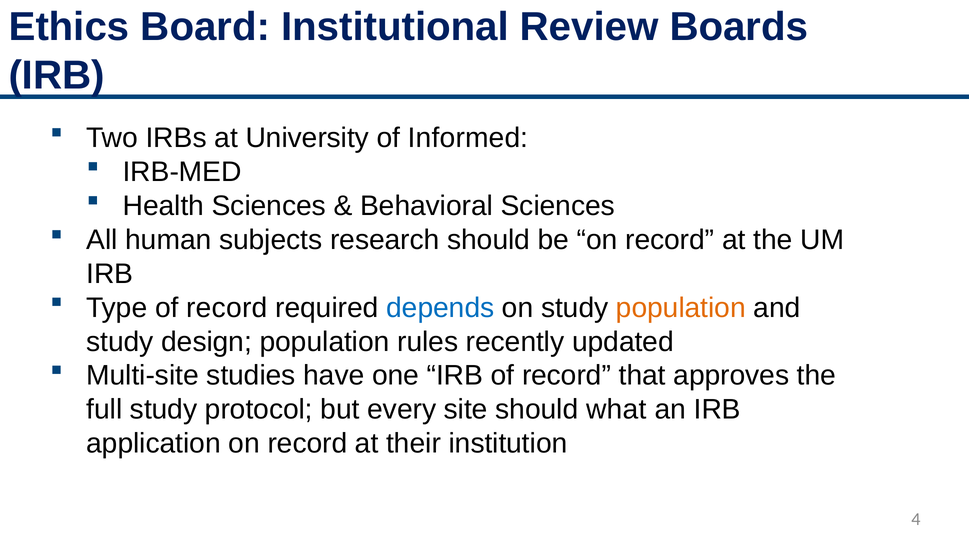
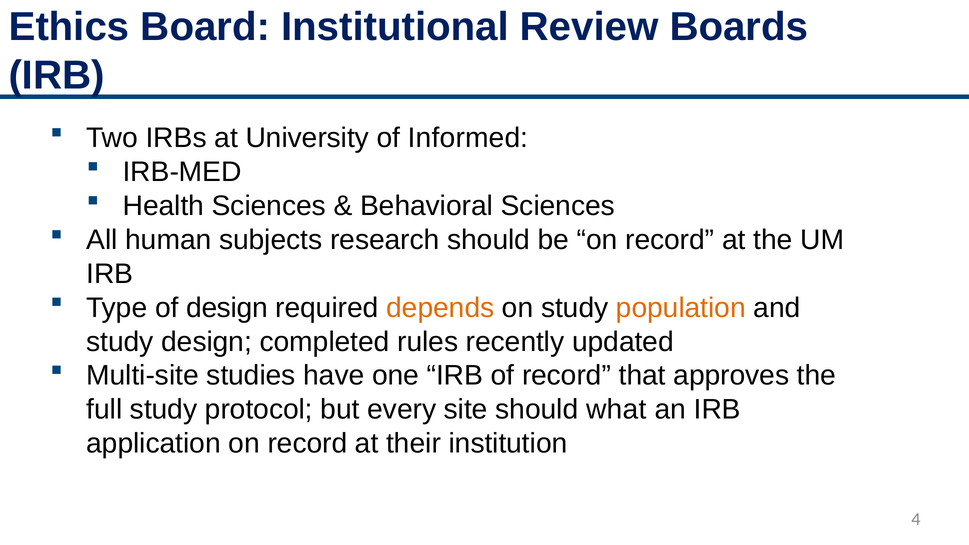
Type of record: record -> design (227, 308)
depends colour: blue -> orange (440, 308)
design population: population -> completed (325, 342)
